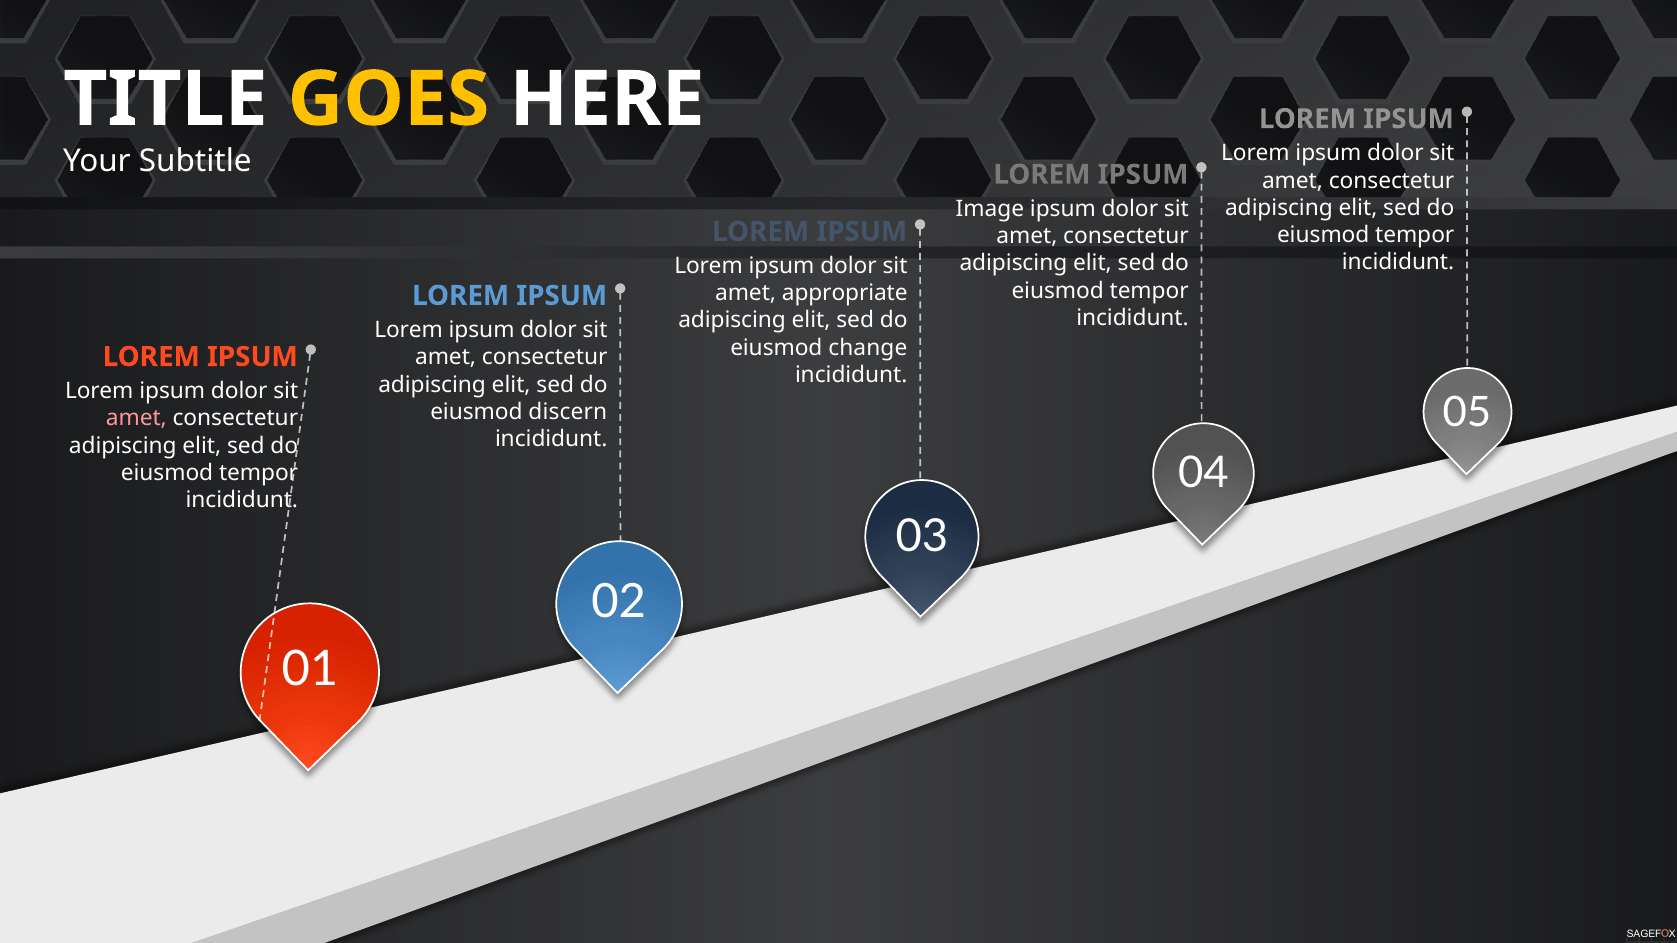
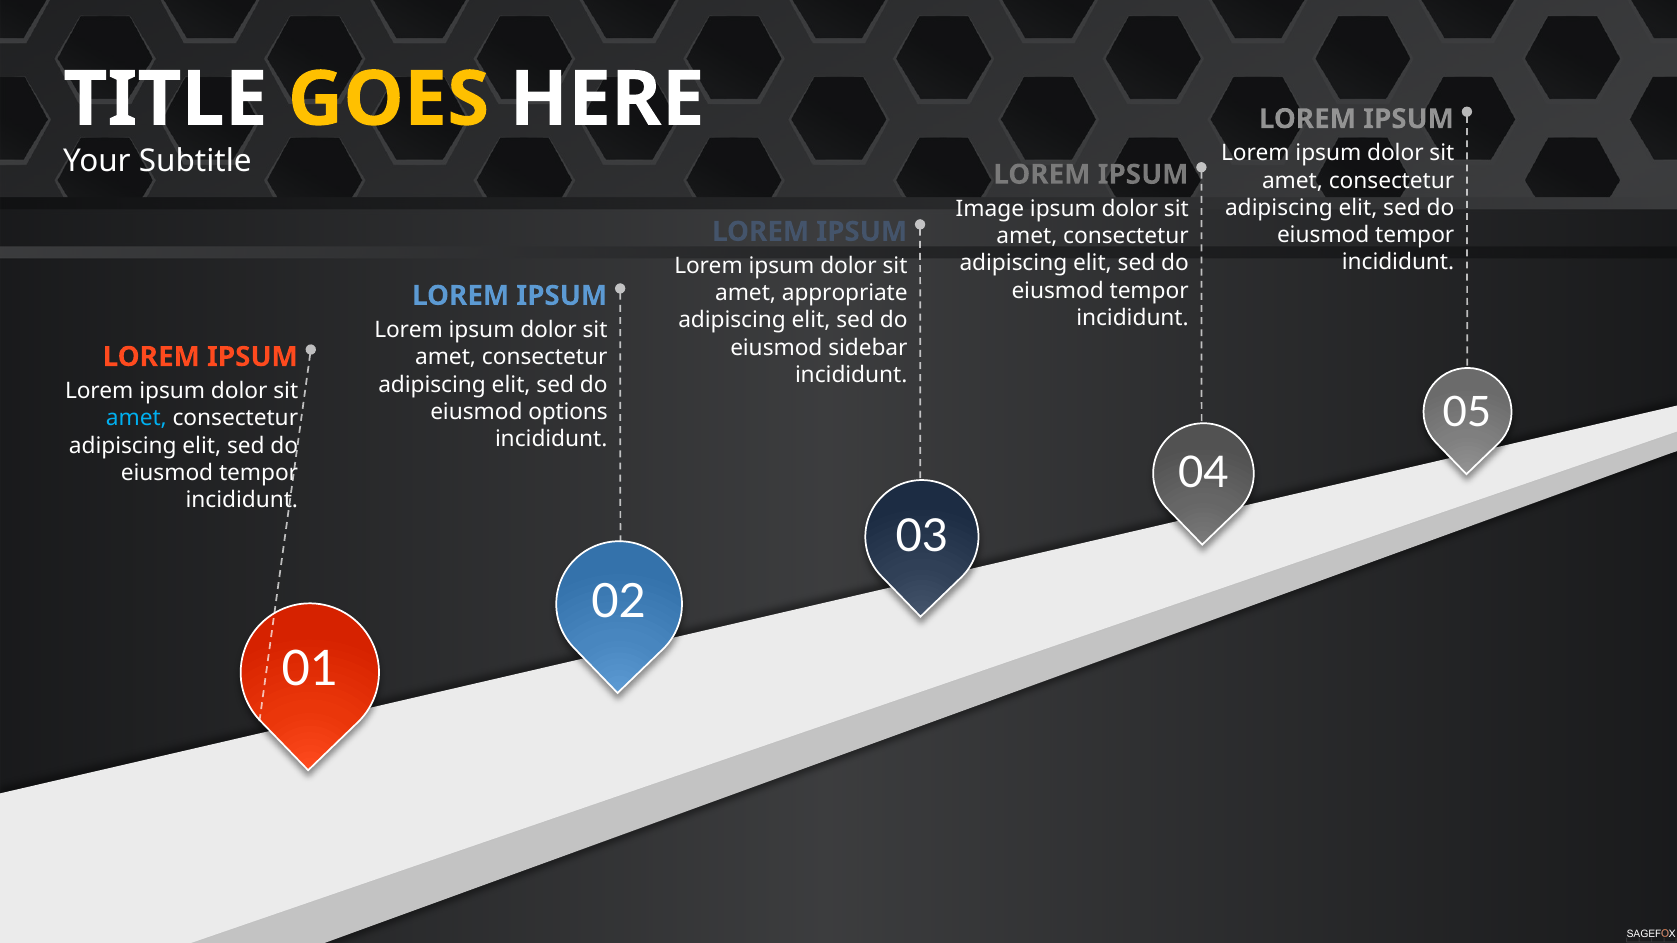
change: change -> sidebar (868, 348)
discern: discern -> options (568, 412)
amet colour: pink -> light blue (136, 418)
